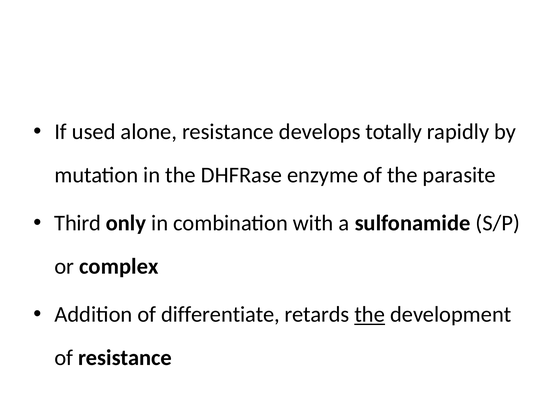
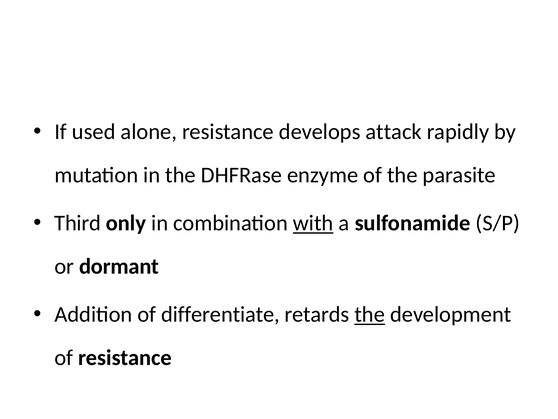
totally: totally -> attack (394, 132)
with underline: none -> present (313, 223)
complex: complex -> dormant (119, 266)
